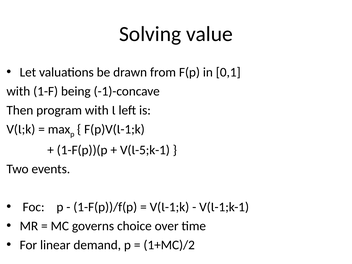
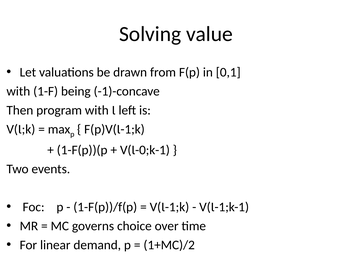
V(Ɩ-5;k-1: V(Ɩ-5;k-1 -> V(Ɩ-0;k-1 (145, 150)
